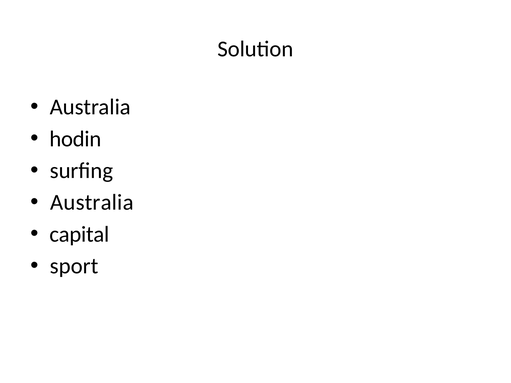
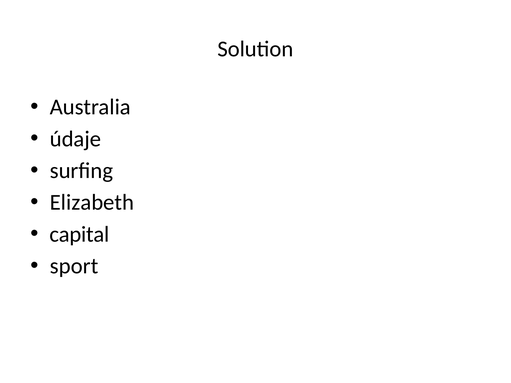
hodin: hodin -> údaje (75, 139)
Australia: Australia -> Elizabeth (92, 203)
